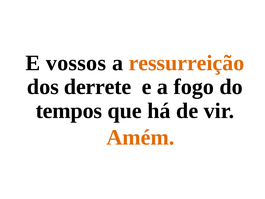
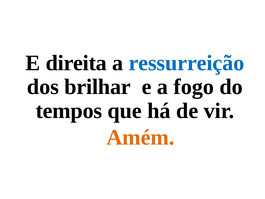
vossos: vossos -> direita (76, 63)
ressurreição colour: orange -> blue (186, 63)
derrete: derrete -> brilhar (98, 87)
